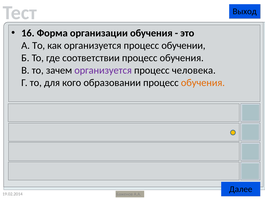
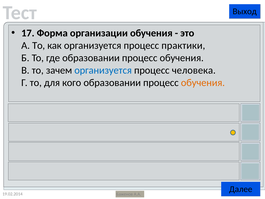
16: 16 -> 17 (28, 33)
обучении: обучении -> практики (183, 45)
где соответствии: соответствии -> образовании (91, 58)
организуется colour: purple -> blue (103, 70)
